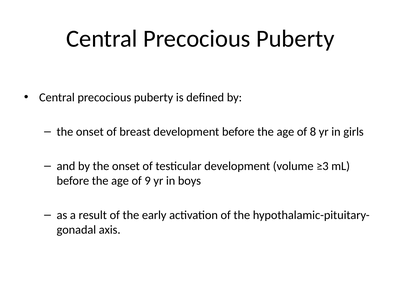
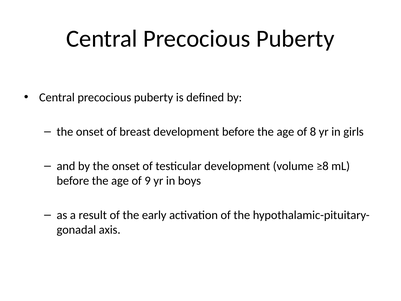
≥3: ≥3 -> ≥8 (322, 166)
